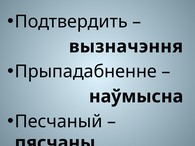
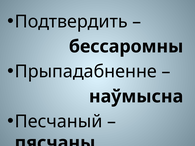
вызначэння: вызначэння -> бессаромны (126, 47)
